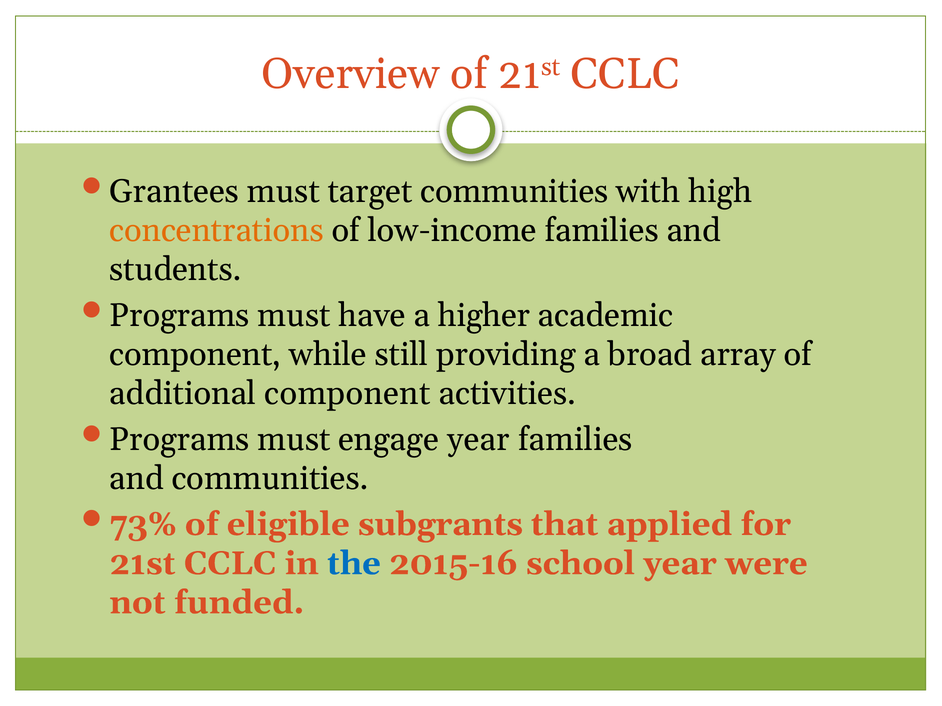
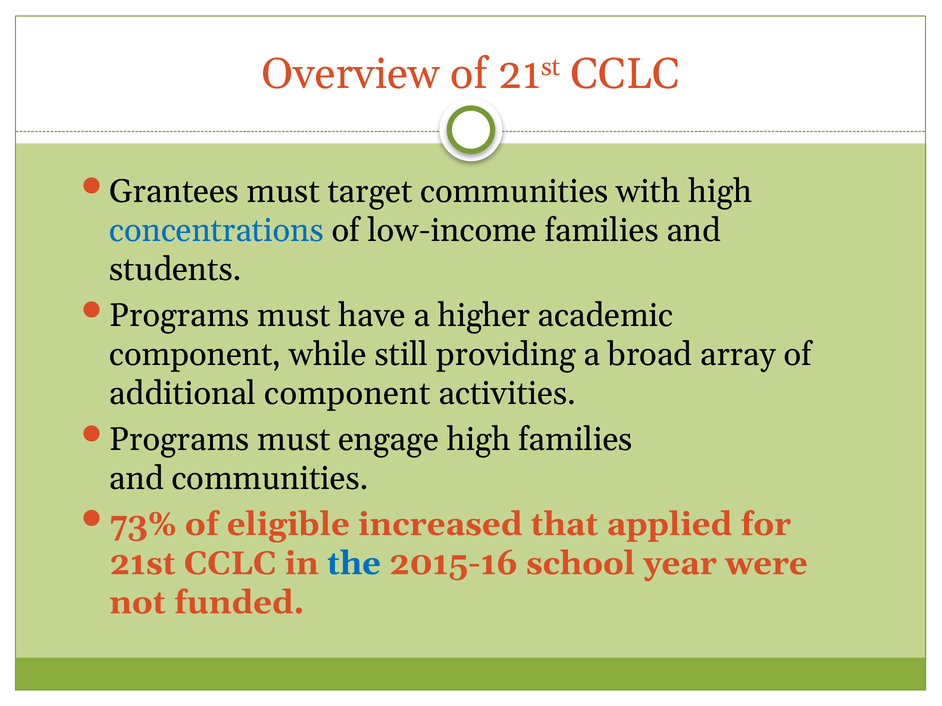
concentrations colour: orange -> blue (217, 231)
engage year: year -> high (479, 440)
subgrants: subgrants -> increased (440, 525)
